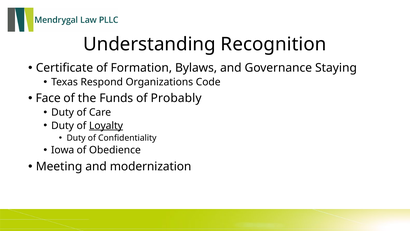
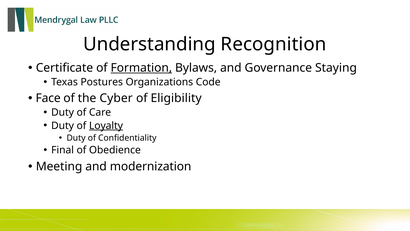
Formation underline: none -> present (141, 68)
Respond: Respond -> Postures (102, 82)
Funds: Funds -> Cyber (116, 98)
Probably: Probably -> Eligibility (176, 98)
Iowa: Iowa -> Final (63, 150)
